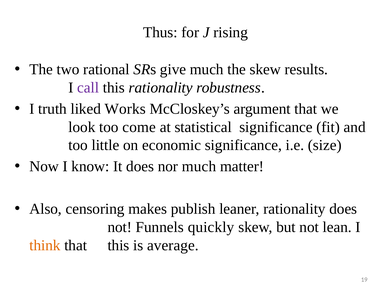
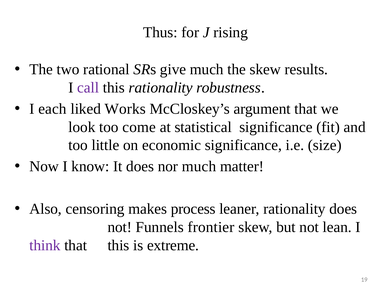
truth: truth -> each (52, 109)
publish: publish -> process (193, 209)
quickly: quickly -> frontier (211, 227)
think colour: orange -> purple (45, 246)
average: average -> extreme (173, 246)
